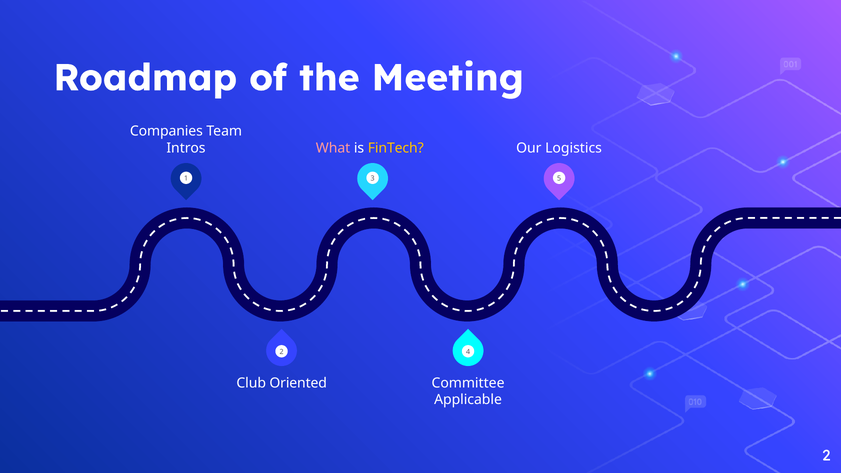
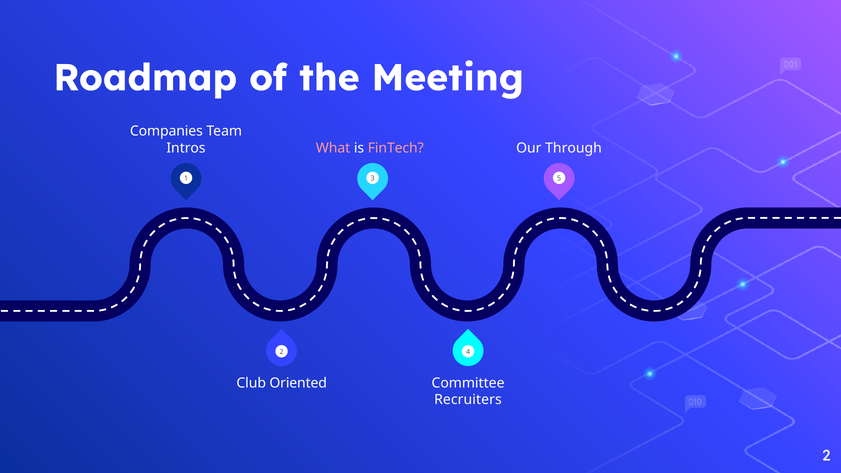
FinTech colour: yellow -> pink (396, 148)
Logistics: Logistics -> Through (574, 148)
Applicable: Applicable -> Recruiters (468, 400)
